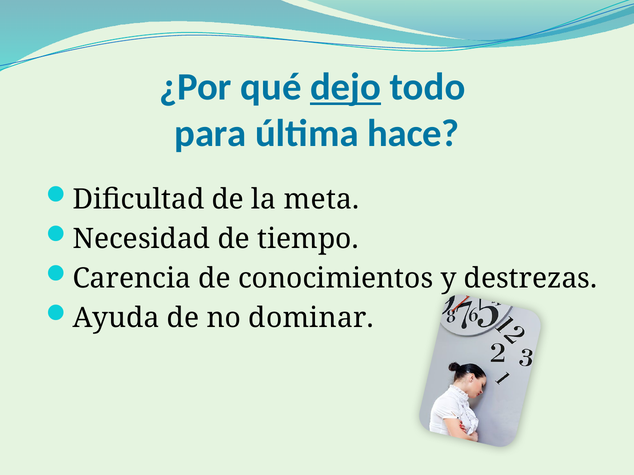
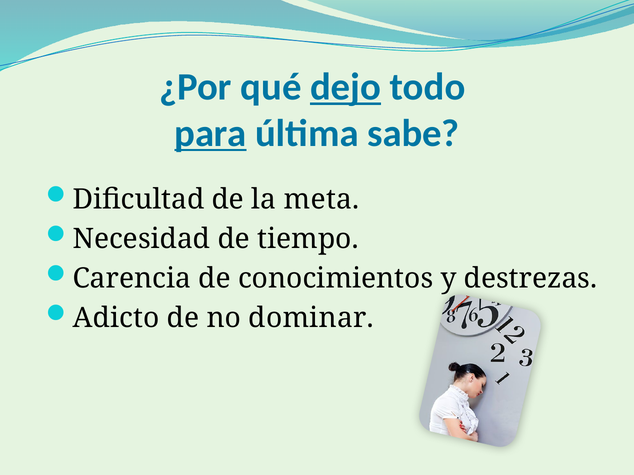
para underline: none -> present (211, 134)
hace: hace -> sabe (413, 134)
Ayuda: Ayuda -> Adicto (116, 318)
